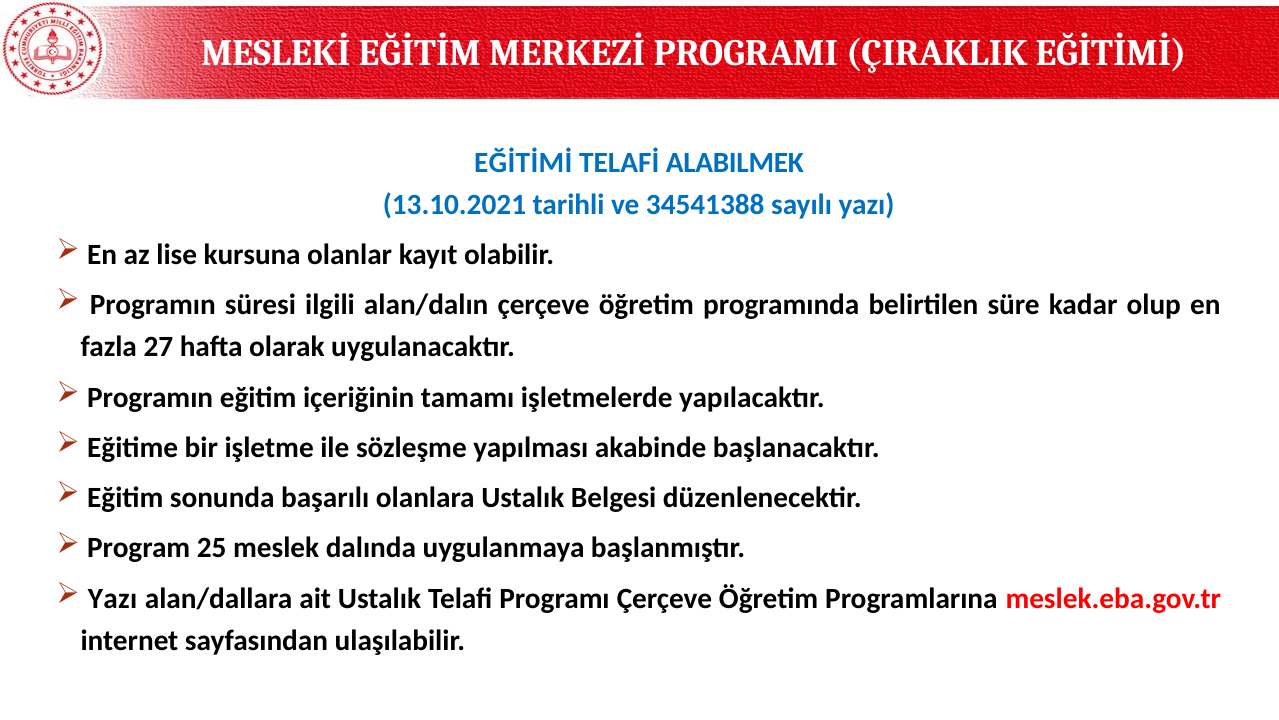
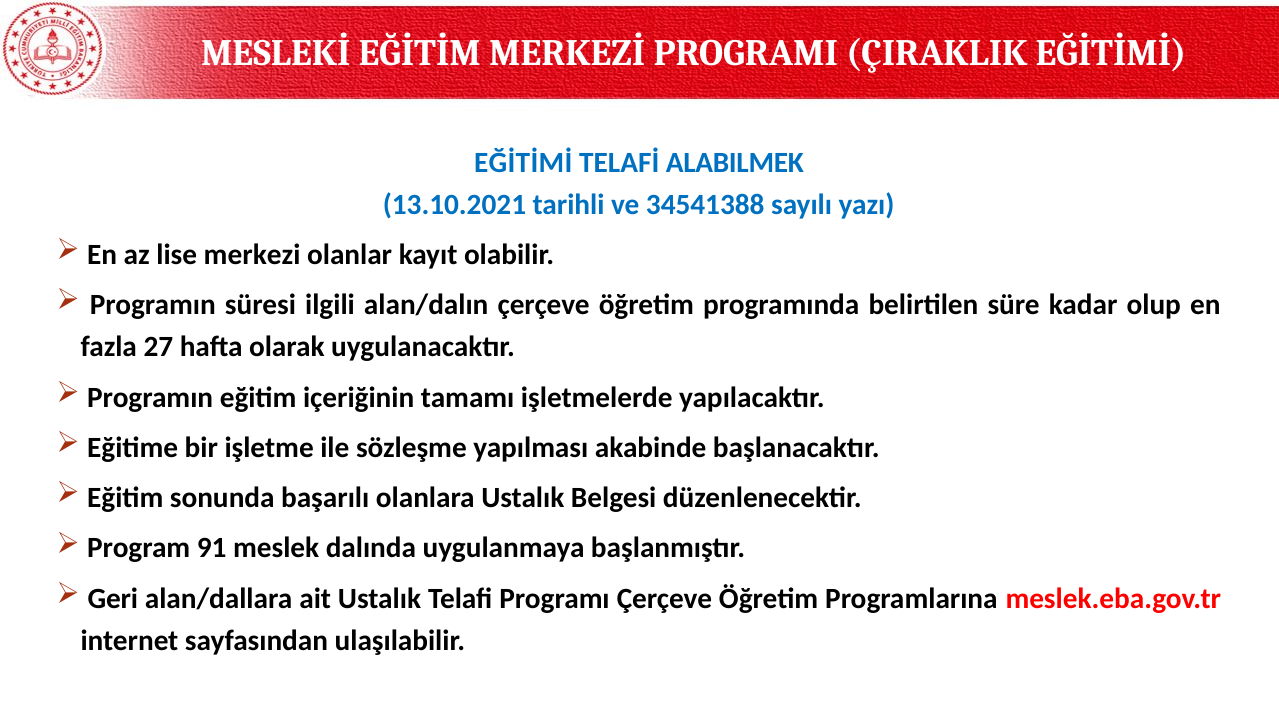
kursuna: kursuna -> merkezi (252, 255)
25: 25 -> 91 (212, 548)
Yazı: Yazı -> Geri (113, 598)
